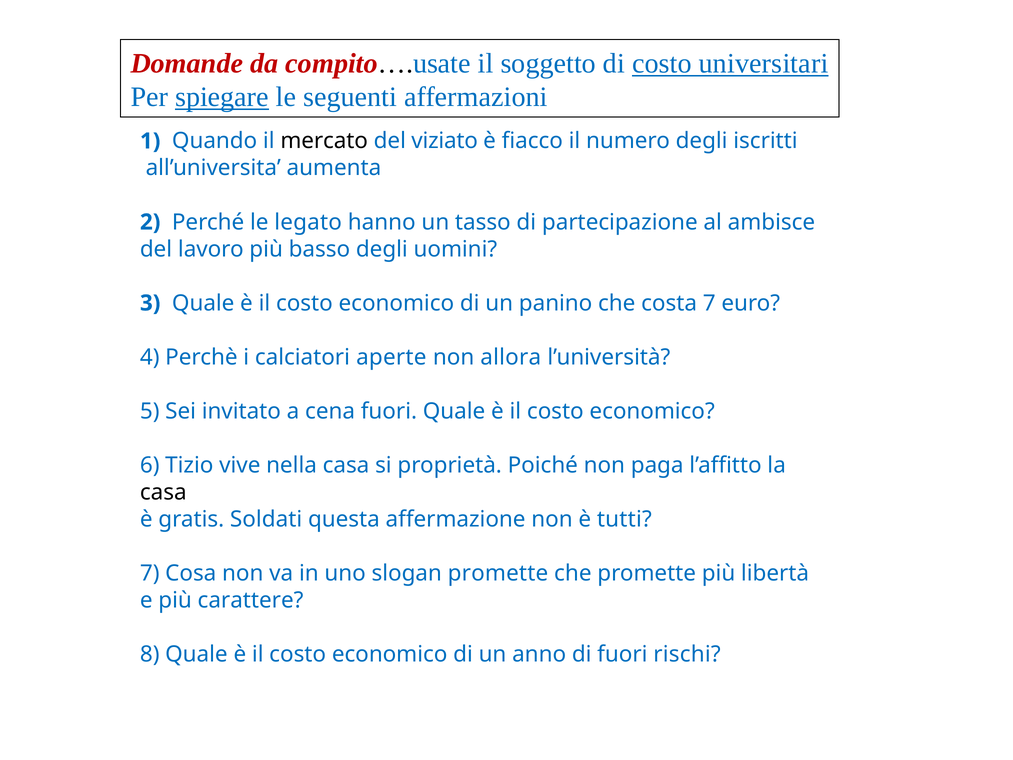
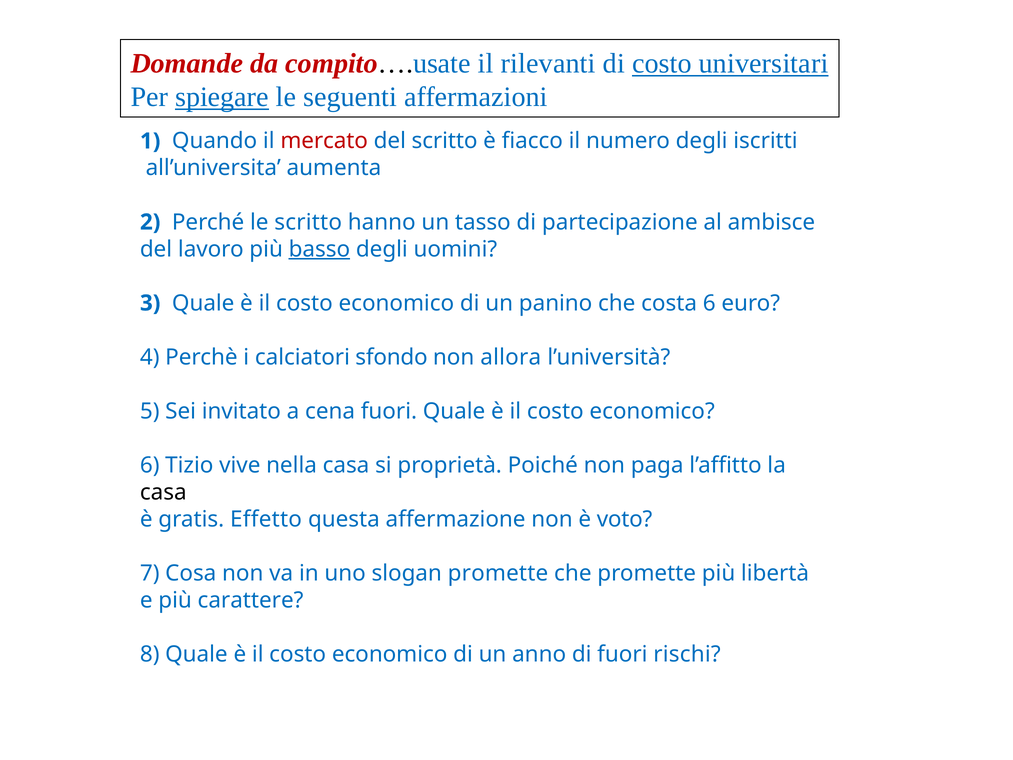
soggetto: soggetto -> rilevanti (548, 63)
mercato colour: black -> red (324, 141)
del viziato: viziato -> scritto (445, 141)
le legato: legato -> scritto (308, 222)
basso underline: none -> present (319, 249)
costa 7: 7 -> 6 (709, 303)
aperte: aperte -> sfondo (392, 357)
Soldati: Soldati -> Effetto (266, 519)
tutti: tutti -> voto (625, 519)
